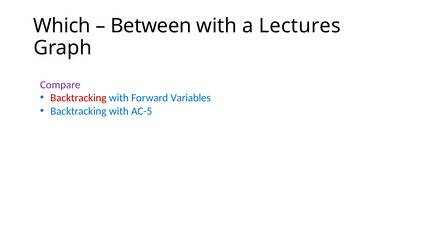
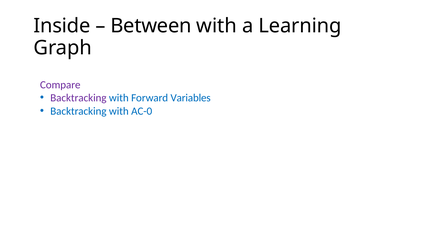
Which: Which -> Inside (62, 26)
Lectures: Lectures -> Learning (300, 26)
Backtracking colour: red -> purple (78, 98)
AC-5: AC-5 -> AC-0 (142, 111)
